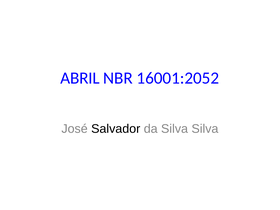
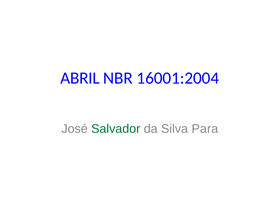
16001:2052: 16001:2052 -> 16001:2004 (178, 78)
Salvador colour: black -> green (116, 129)
Silva Silva: Silva -> Para (205, 129)
